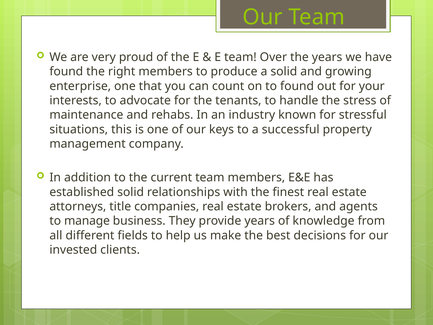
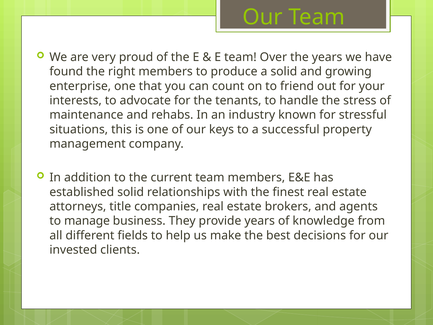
to found: found -> friend (297, 86)
